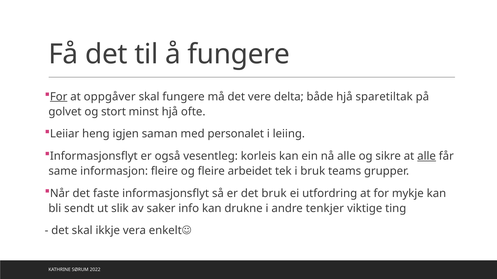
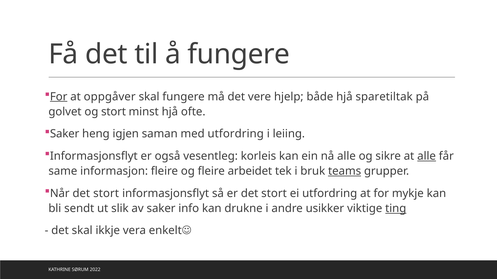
delta: delta -> hjelp (289, 97)
Leiiar: Leiiar -> Saker (65, 134)
med personalet: personalet -> utfordring (236, 134)
teams underline: none -> present (345, 171)
Når det faste: faste -> stort (106, 194)
er det bruk: bruk -> stort (274, 194)
tenkjer: tenkjer -> usikker (325, 209)
ting underline: none -> present (396, 209)
